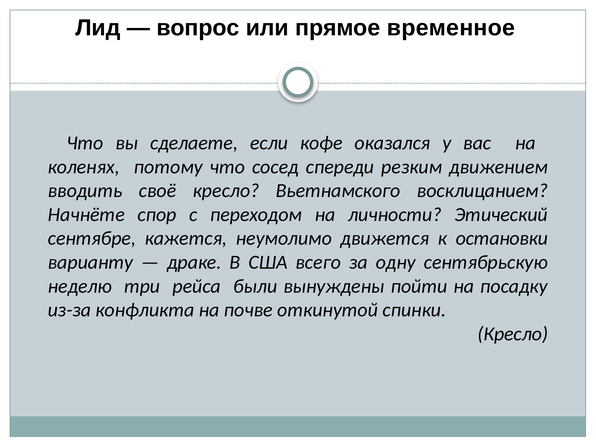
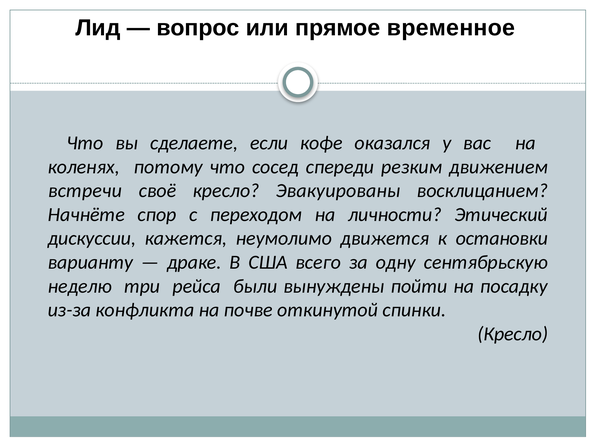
вводить: вводить -> встречи (85, 191)
Вьетнамского: Вьетнамского -> Эвакуированы (338, 191)
сентябре: сентябре -> дискуссии (92, 238)
